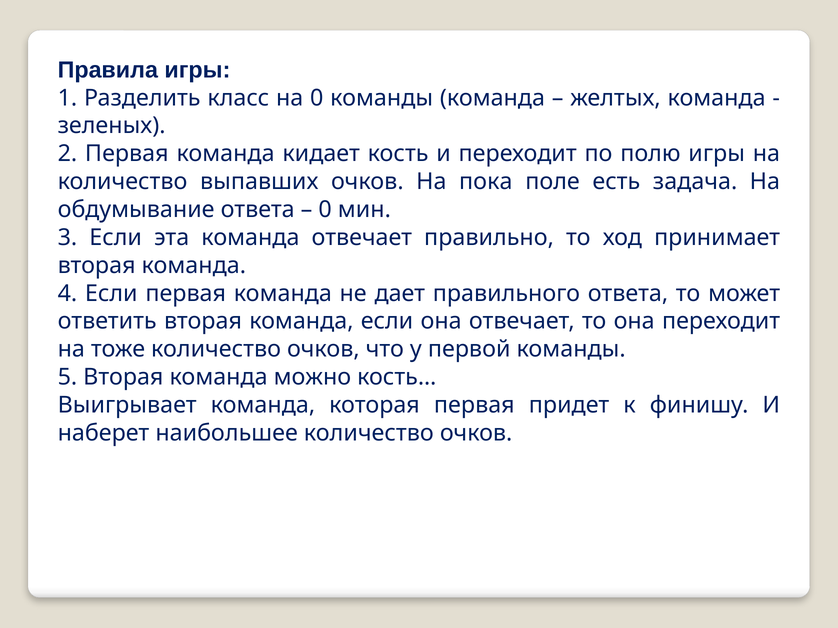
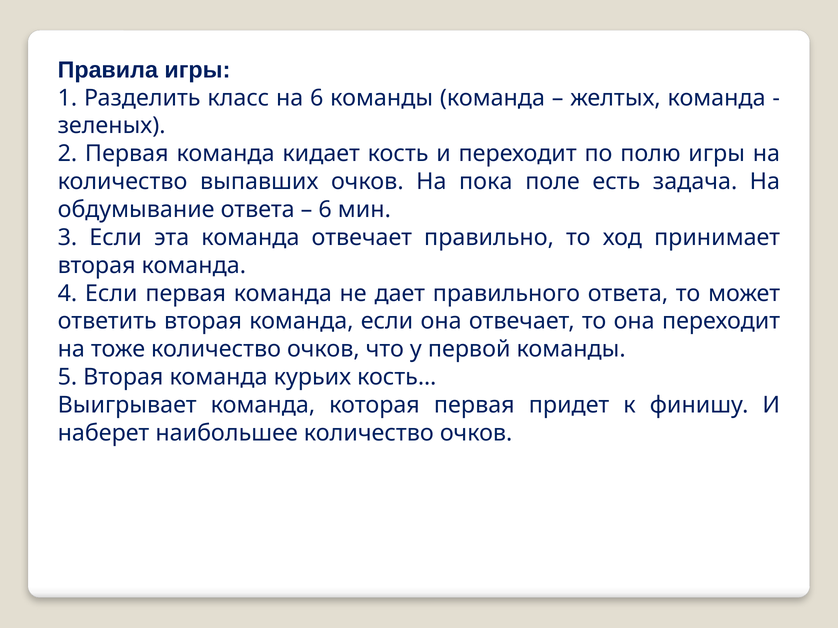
на 0: 0 -> 6 (317, 98)
0: 0 -> 6 (325, 210)
можно: можно -> курьих (312, 377)
